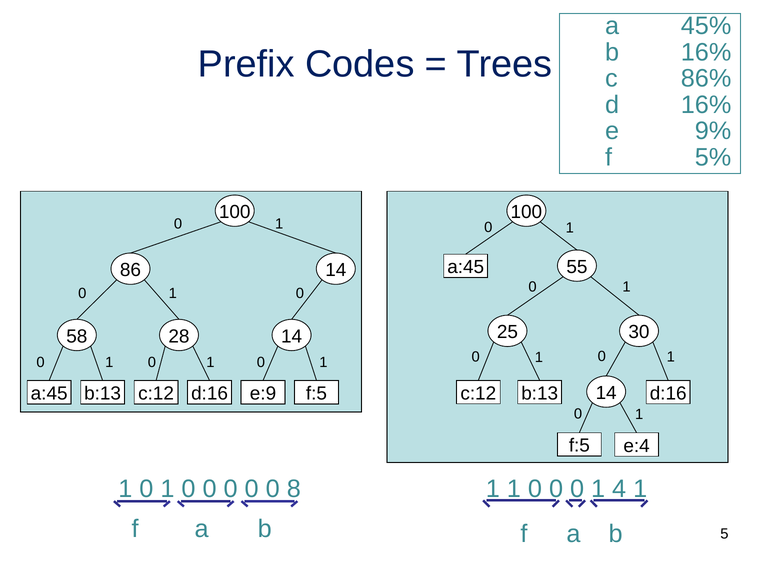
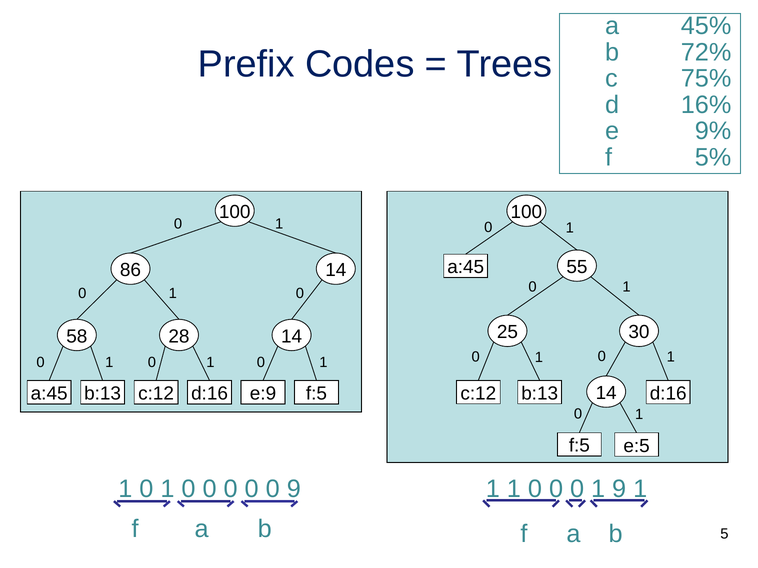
b 16%: 16% -> 72% (706, 52)
86%: 86% -> 75% (706, 79)
e:4: e:4 -> e:5 (637, 446)
0 8: 8 -> 9 (294, 489)
1 4: 4 -> 9 (619, 489)
